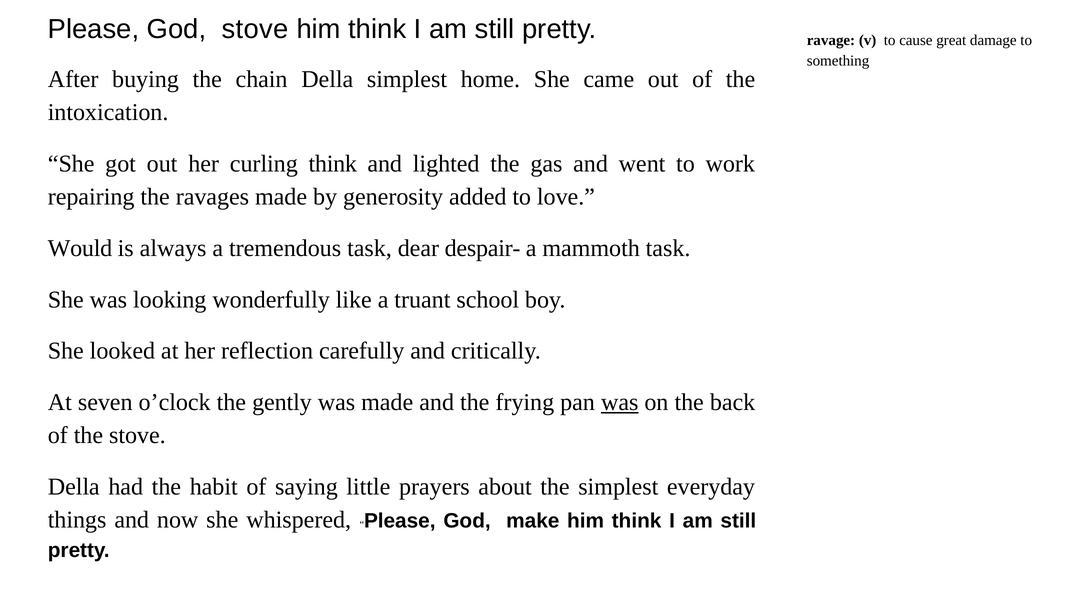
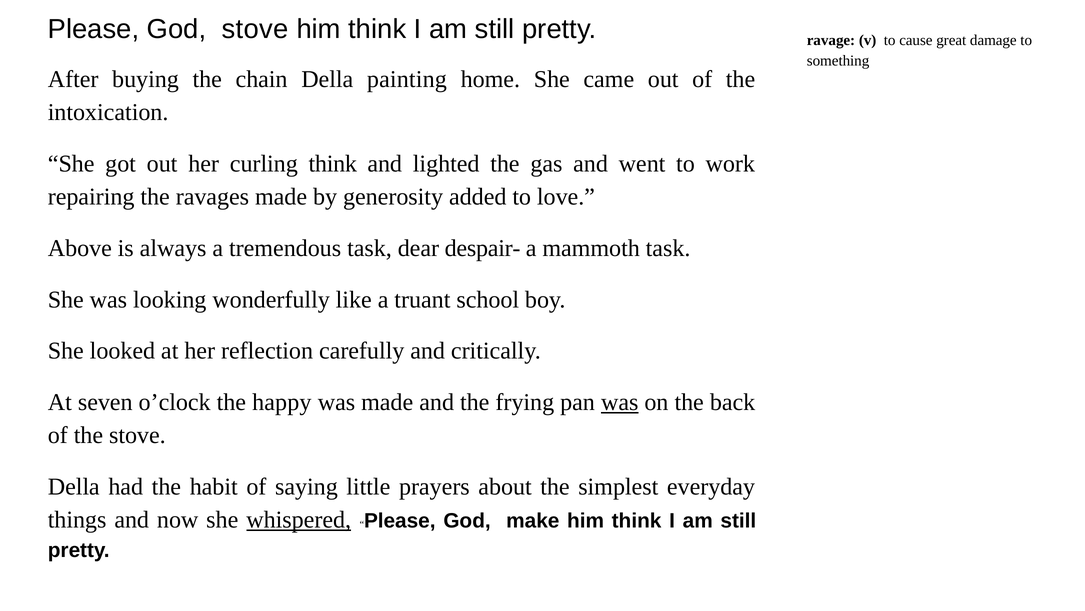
Della simplest: simplest -> painting (407, 79)
Would: Would -> Above (80, 248)
gently: gently -> happy (282, 402)
whispered underline: none -> present (299, 519)
